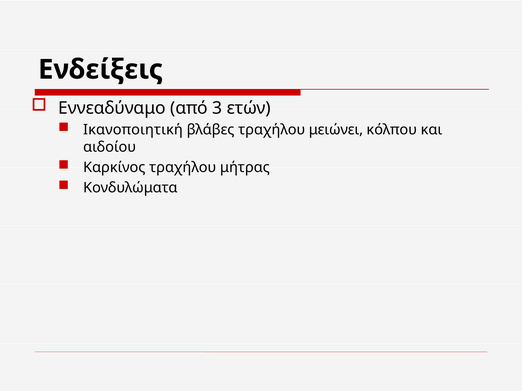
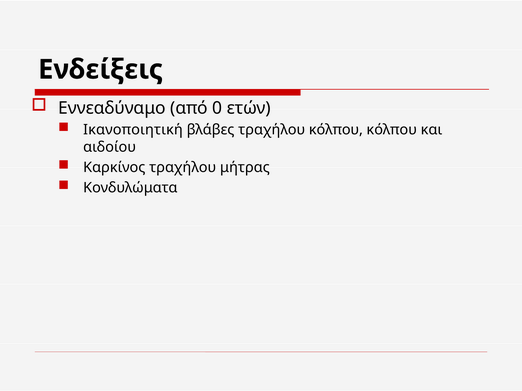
3: 3 -> 0 (217, 108)
τραχήλου μειώνει: μειώνει -> κόλπου (336, 130)
